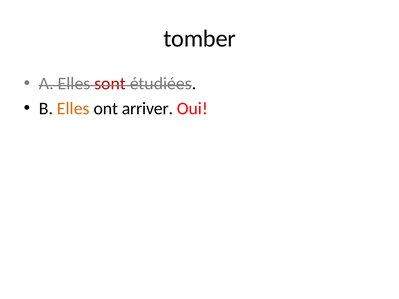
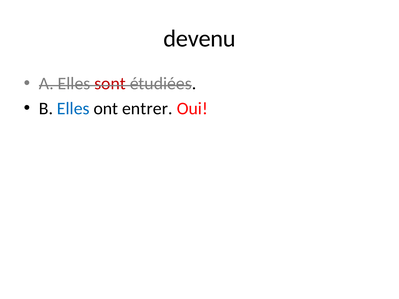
tomber: tomber -> devenu (200, 39)
Elles colour: orange -> blue (73, 109)
arriver: arriver -> entrer (147, 109)
